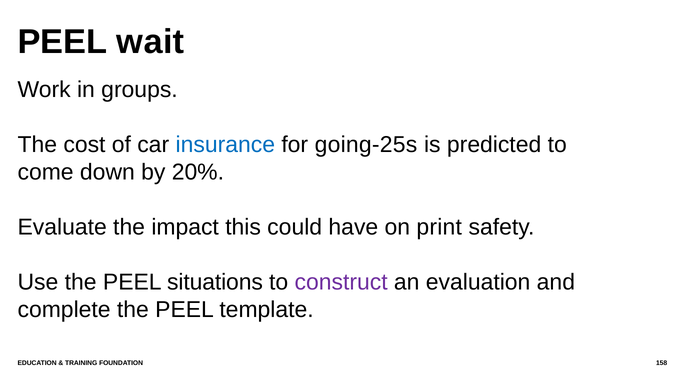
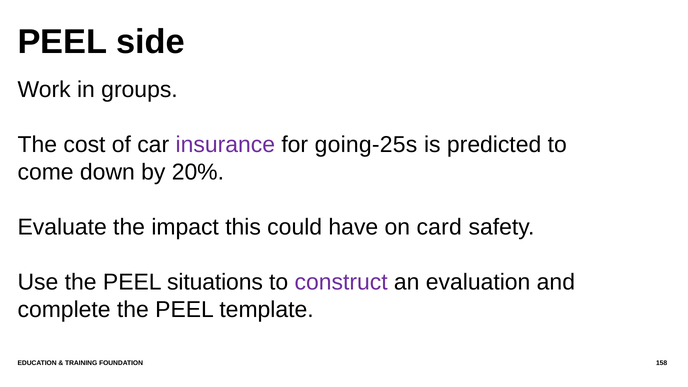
wait: wait -> side (151, 42)
insurance colour: blue -> purple (225, 145)
print: print -> card (439, 227)
